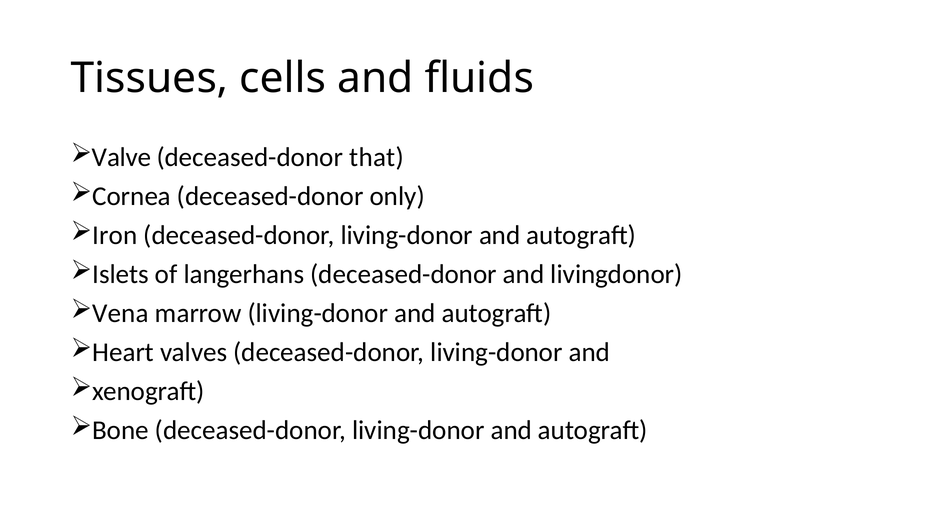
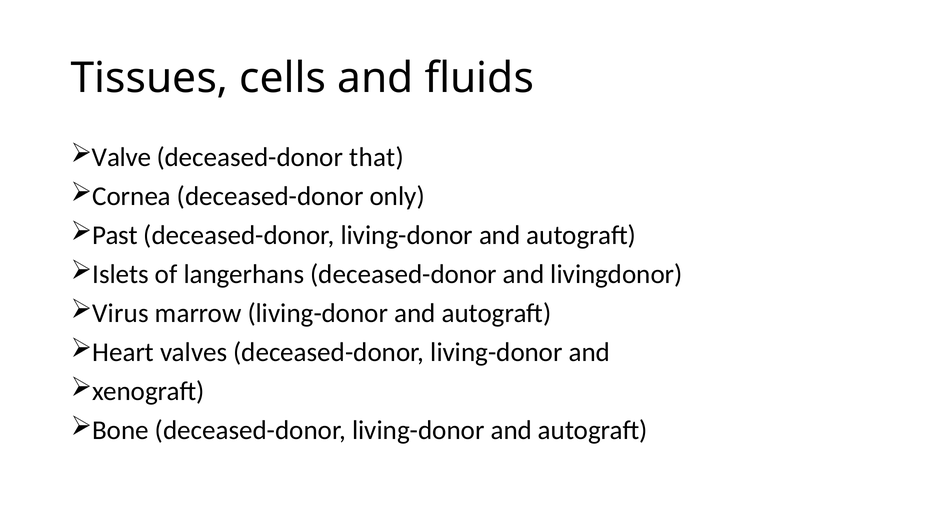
Iron: Iron -> Past (115, 235)
Vena: Vena -> Virus (121, 313)
